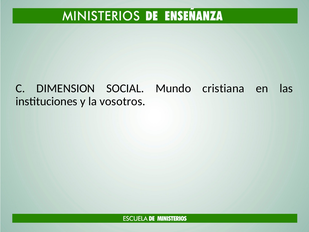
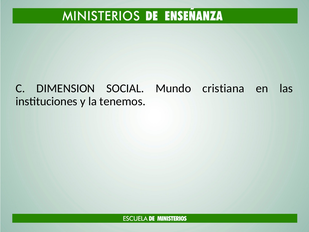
vosotros: vosotros -> tenemos (123, 101)
